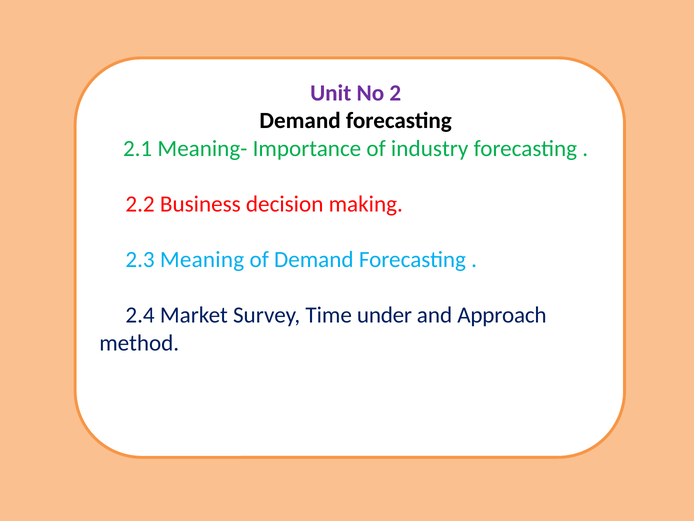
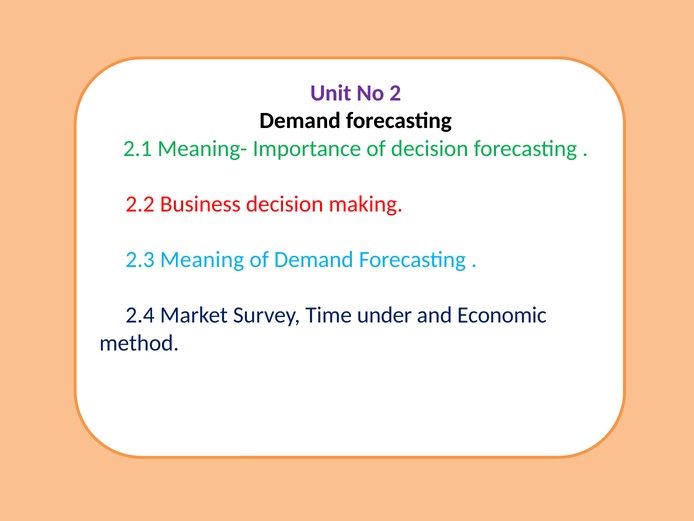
of industry: industry -> decision (430, 148)
Approach: Approach -> Economic (502, 315)
